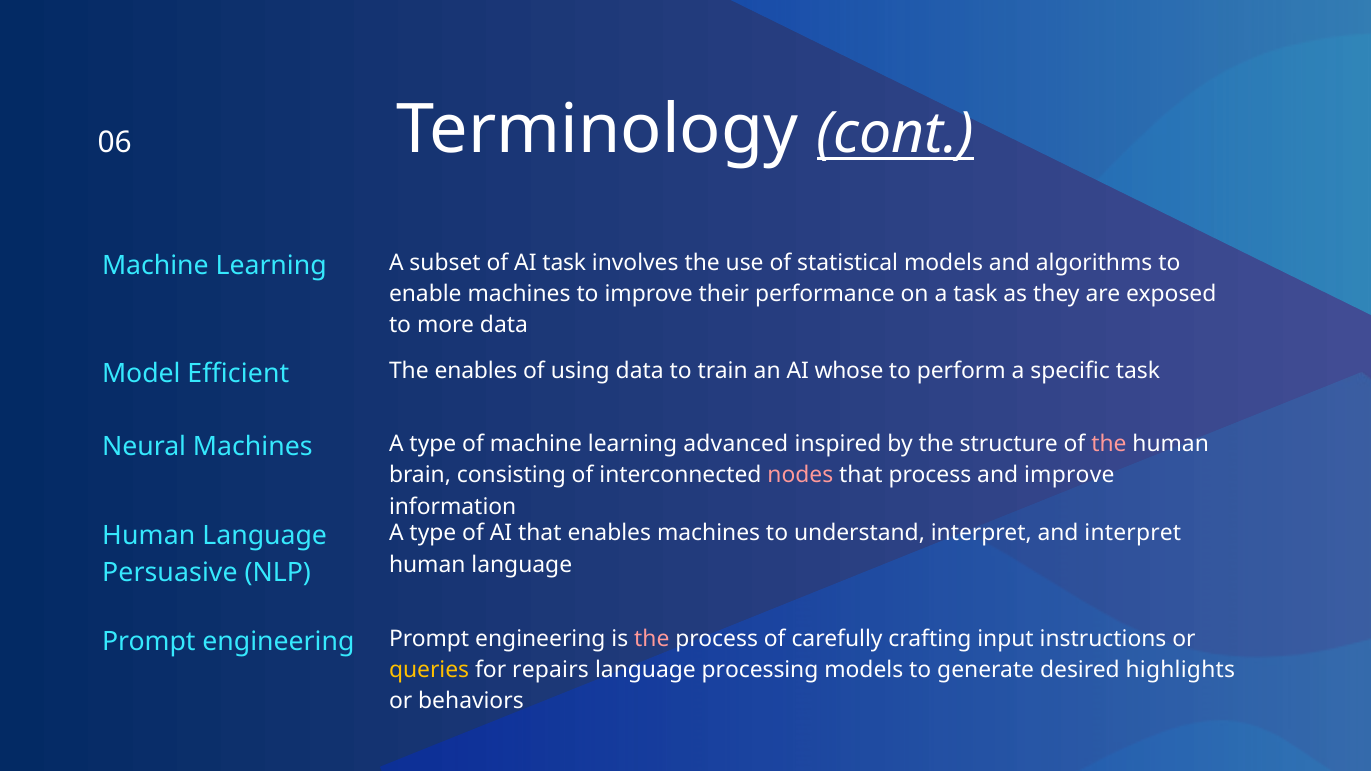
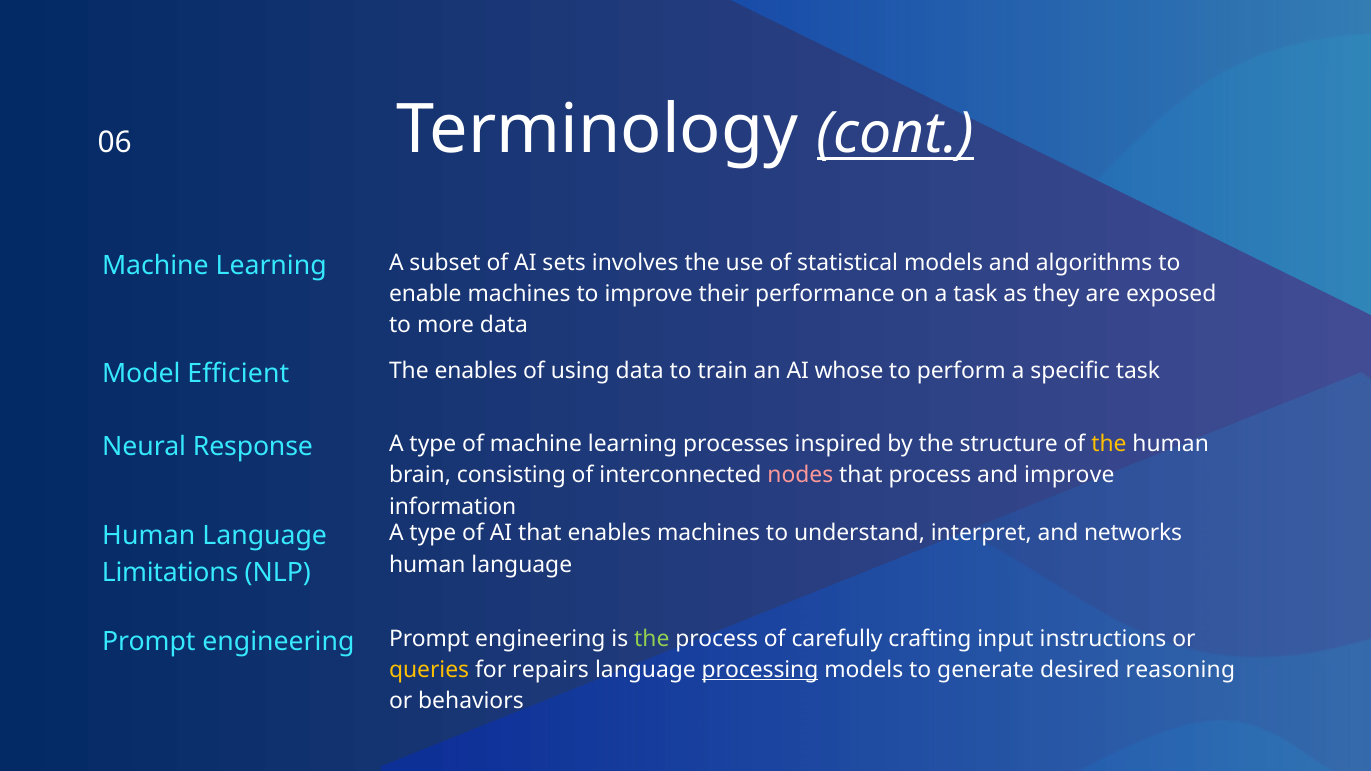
AI task: task -> sets (564, 263)
Neural Machines: Machines -> Response (253, 447)
advanced: advanced -> processes (736, 444)
the colour: pink -> yellow (1109, 444)
and interpret: interpret -> networks (1133, 533)
Persuasive: Persuasive -> Limitations (170, 572)
the colour: pink -> light green (652, 639)
processing underline: none -> present (760, 670)
highlights: highlights -> reasoning (1180, 670)
